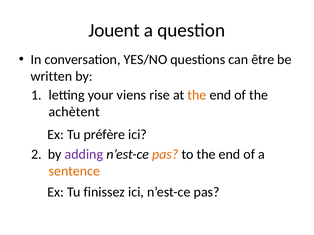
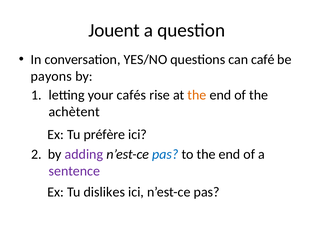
être: être -> café (263, 60)
written: written -> payons (51, 76)
viens: viens -> cafés (131, 95)
pas colour: orange -> blue (165, 155)
sentence colour: orange -> purple (74, 171)
finissez: finissez -> dislikes (104, 192)
